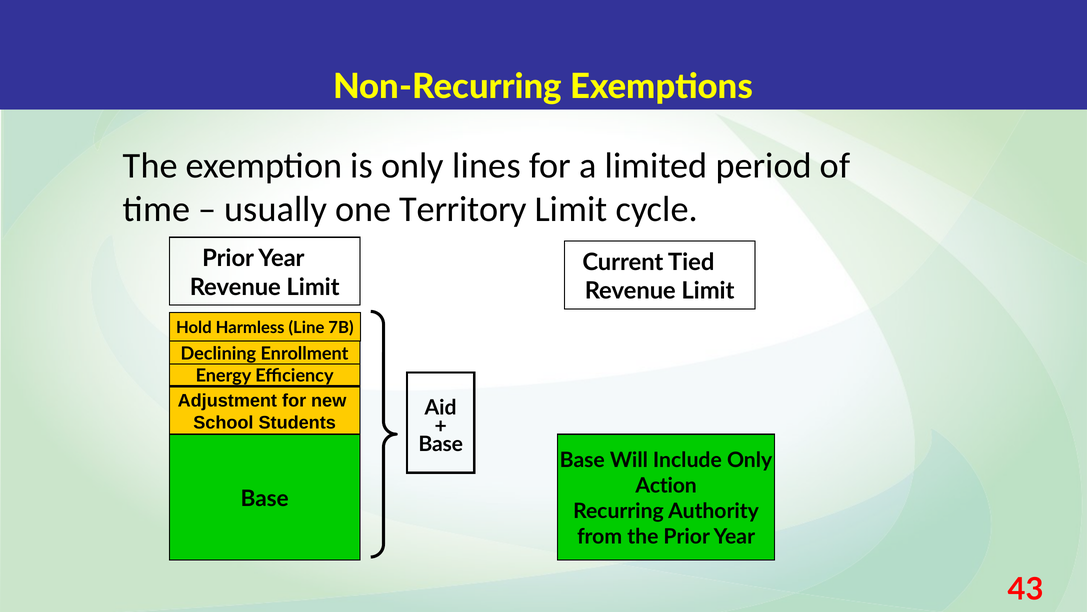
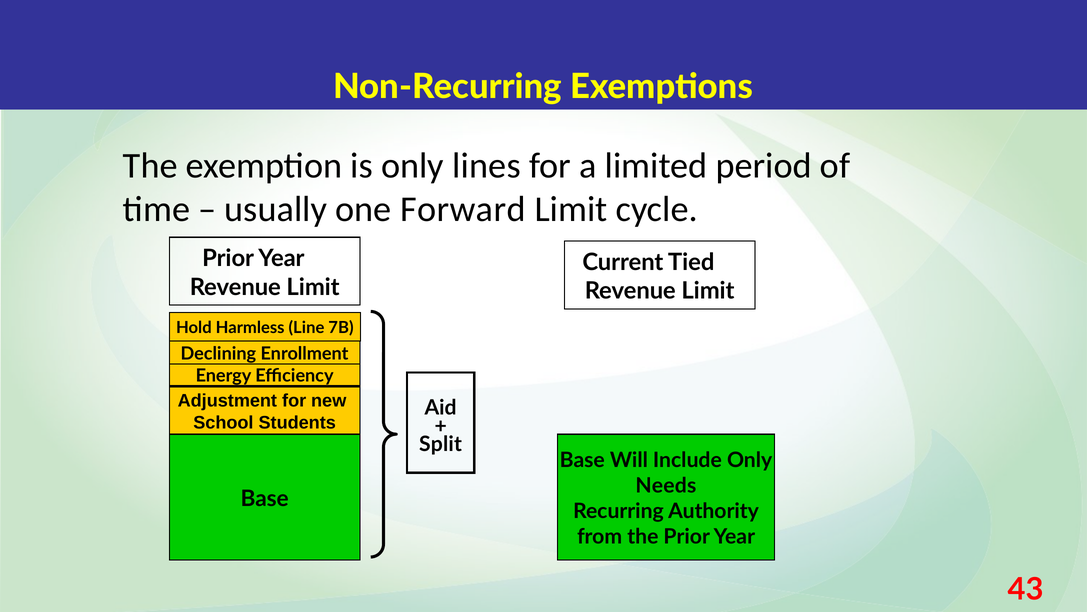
Territory: Territory -> Forward (463, 209)
Base: Base -> Split (440, 444)
Action: Action -> Needs (666, 485)
